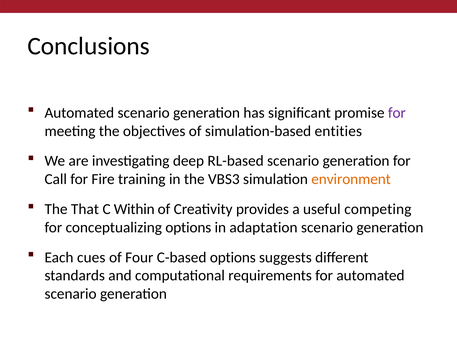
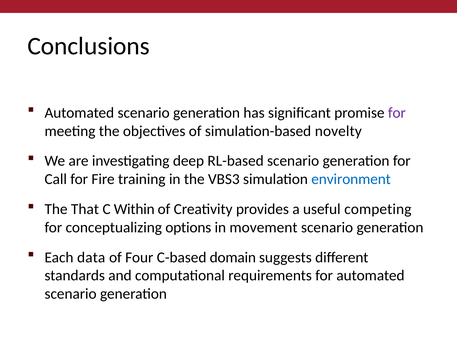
entities: entities -> novelty (338, 131)
environment colour: orange -> blue (351, 180)
adaptation: adaptation -> movement (264, 228)
cues: cues -> data (91, 258)
C-based options: options -> domain (233, 258)
